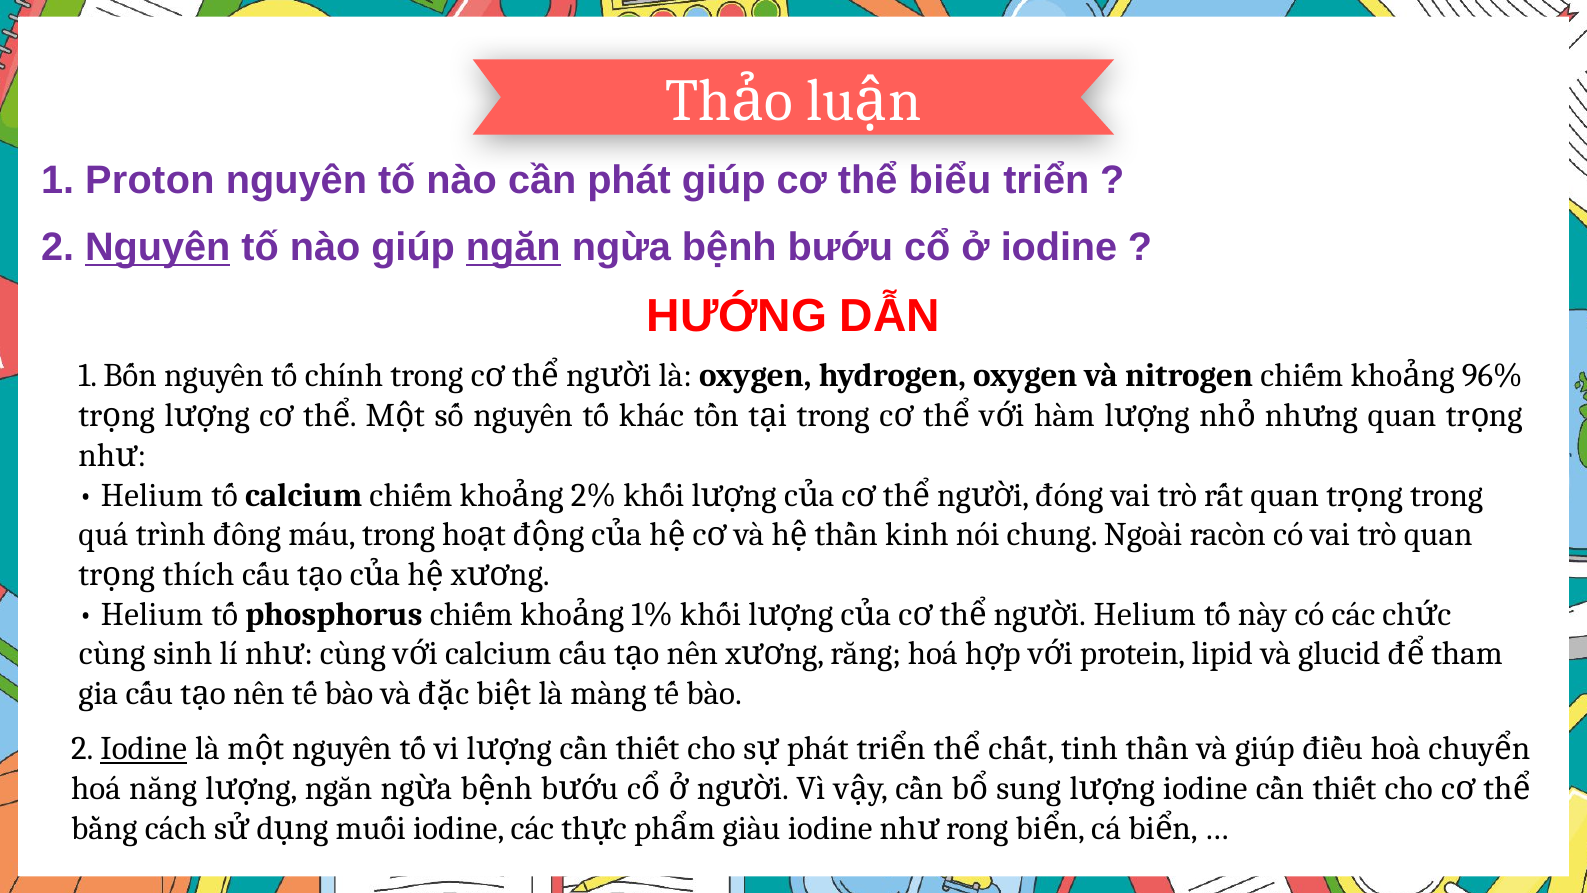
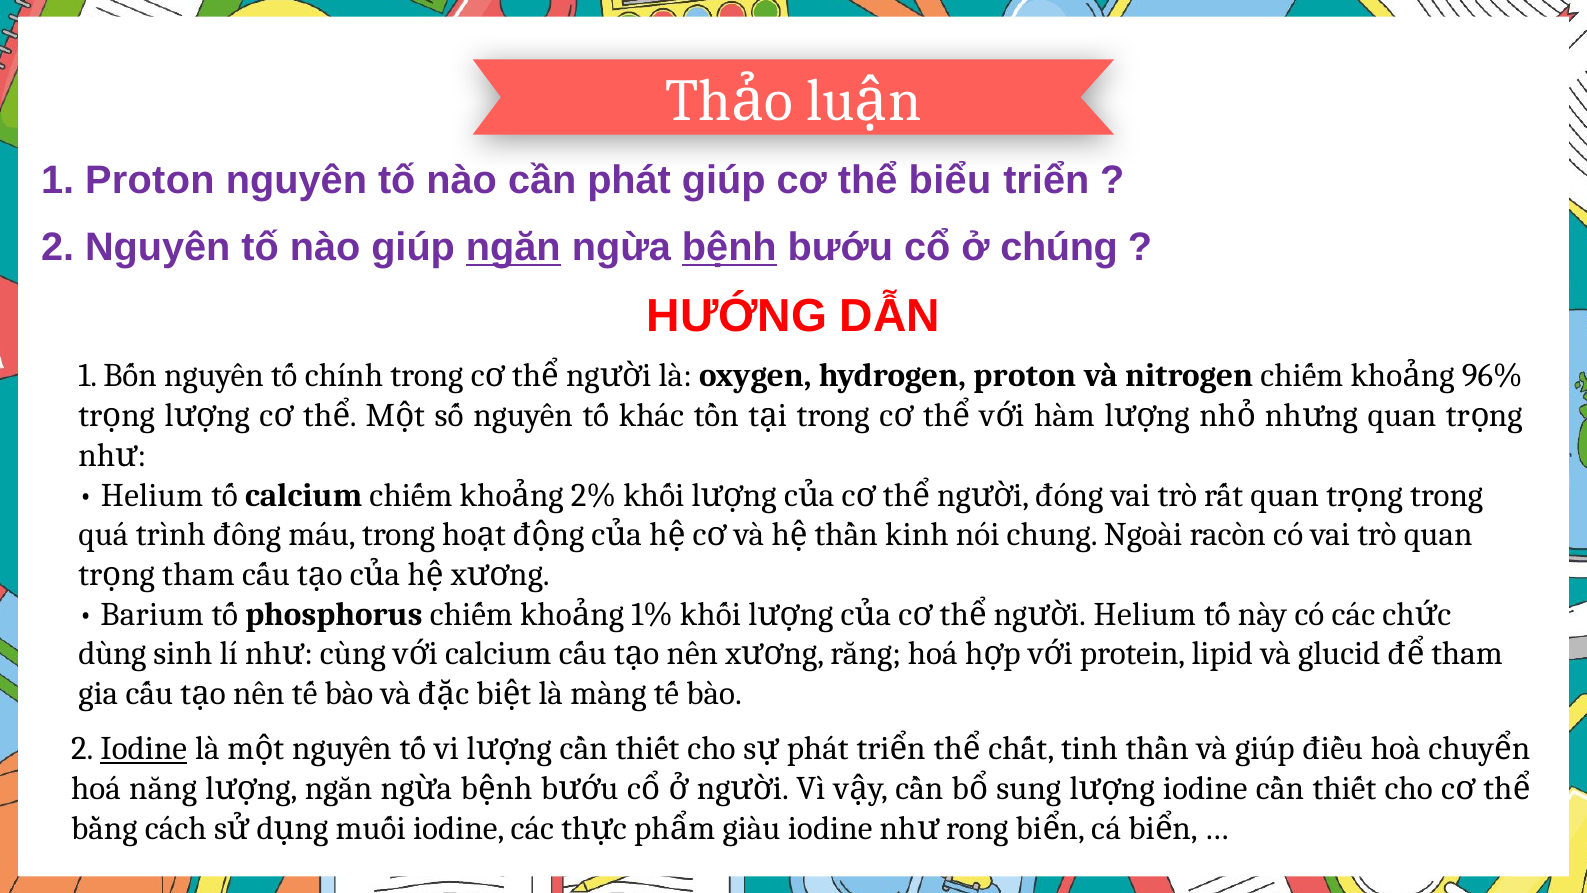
Nguyên underline: present -> none (158, 248)
bệnh underline: none -> present (729, 248)
ở iodine: iodine -> chúng (1059, 248)
hydrogen oxygen: oxygen -> proton (1025, 376)
thích: thích -> tham (198, 574)
Helium: Helium -> Barium (152, 614)
cùng: cùng -> dùng (112, 654)
